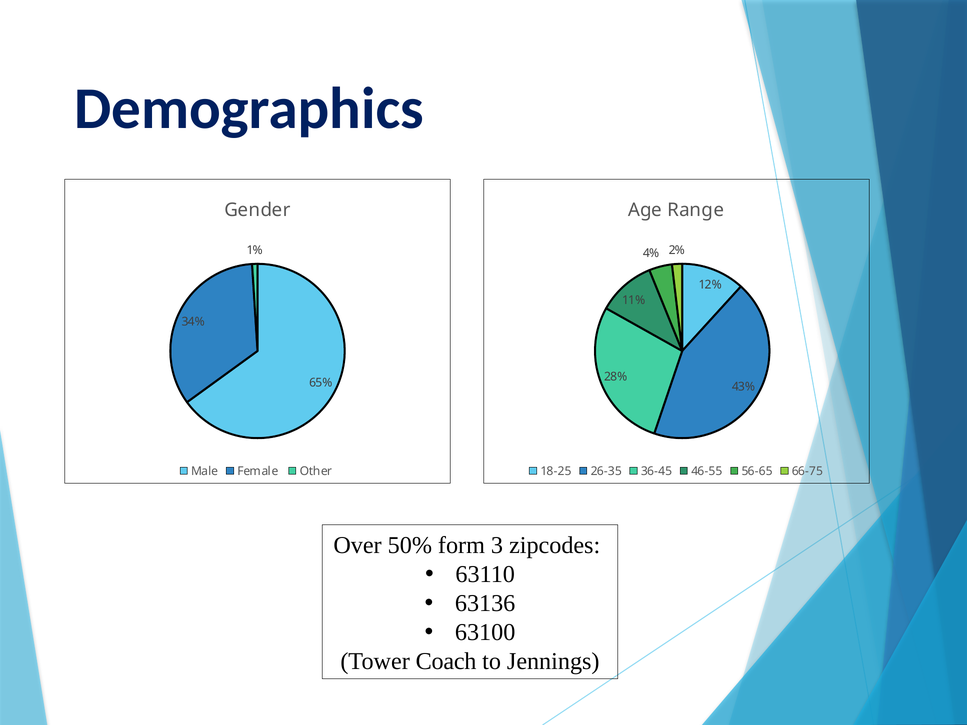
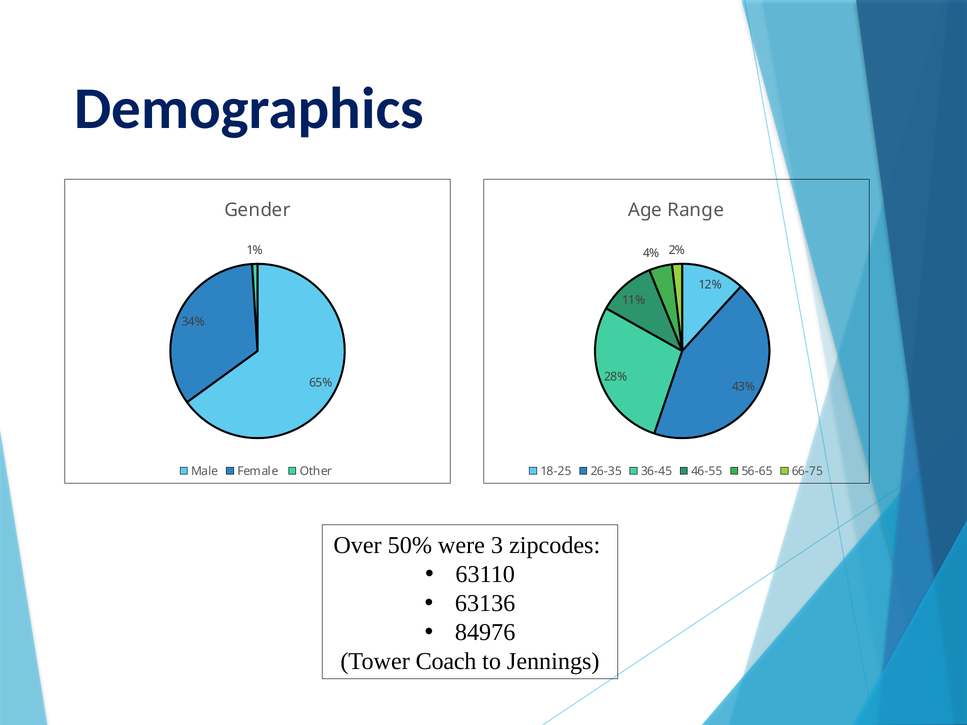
form: form -> were (461, 546)
63100: 63100 -> 84976 (485, 633)
